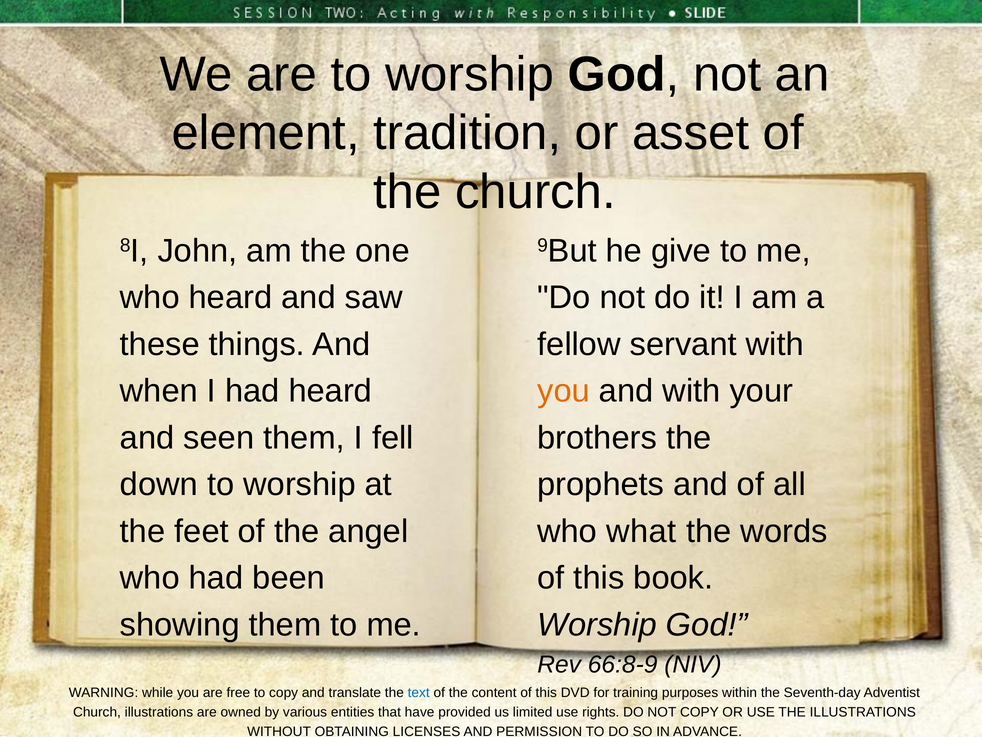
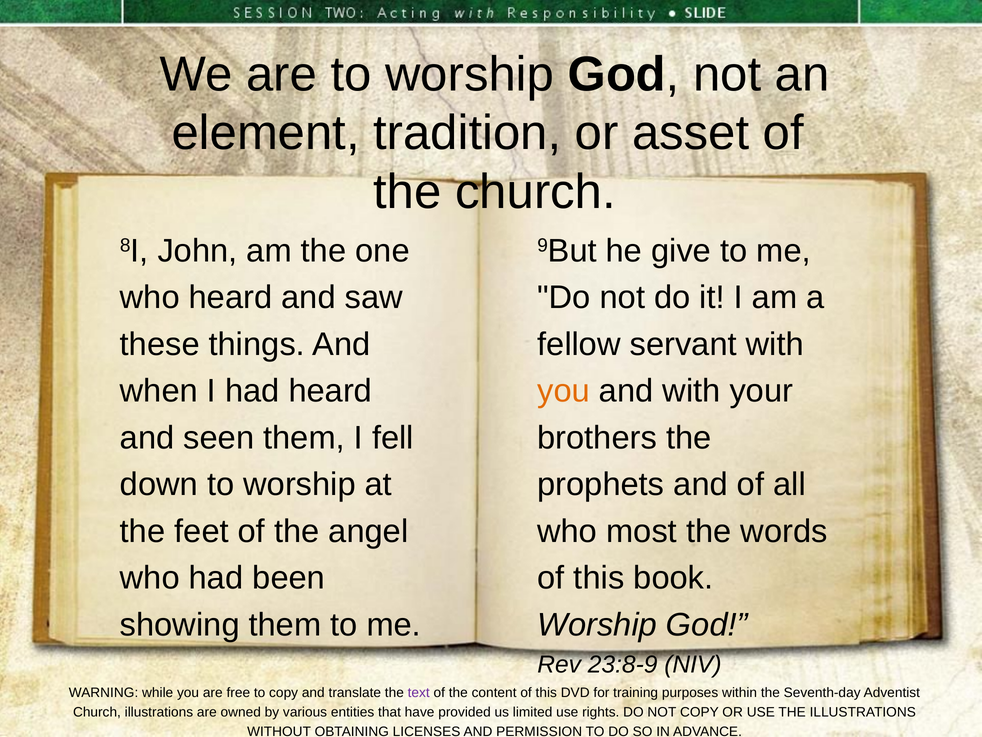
what: what -> most (642, 531)
66:8-9: 66:8-9 -> 23:8-9 (623, 664)
text colour: blue -> purple (419, 692)
